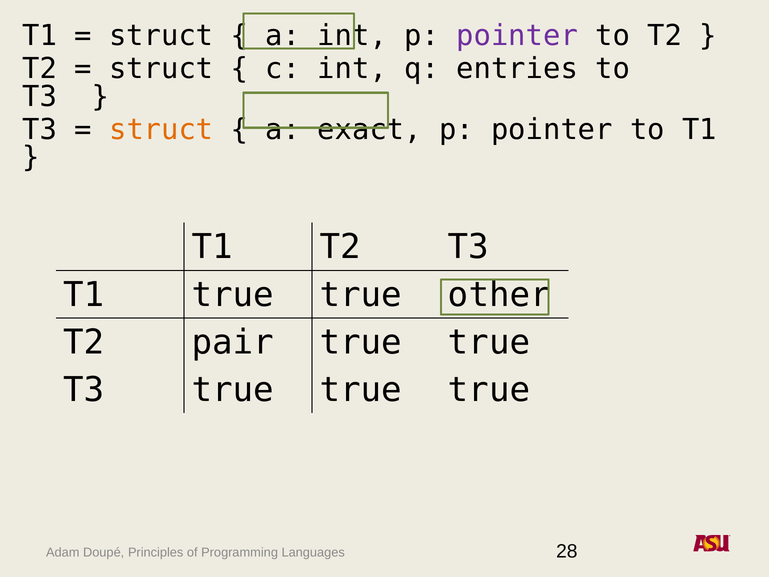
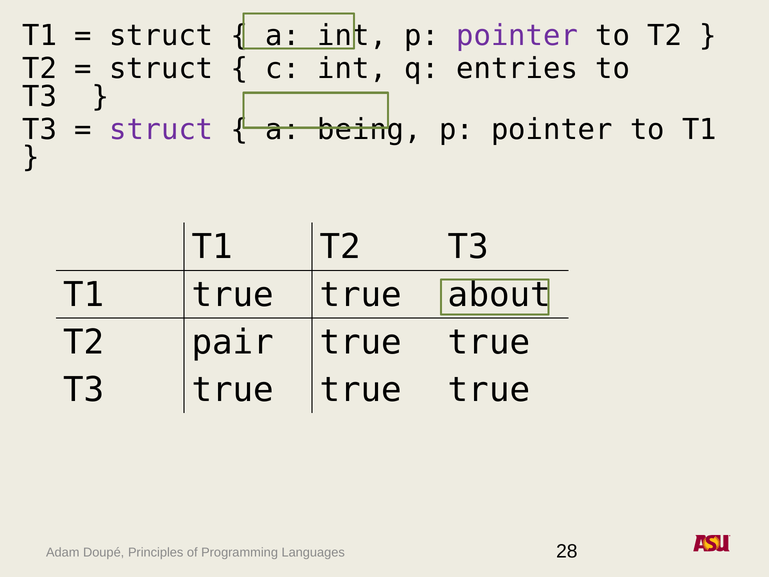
struct colour: orange -> purple (161, 130)
exact: exact -> being (370, 130)
other: other -> about (499, 295)
